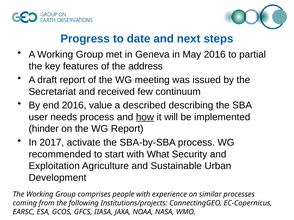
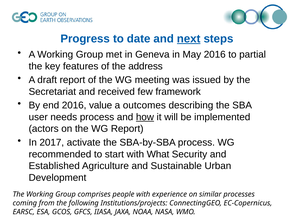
next underline: none -> present (189, 39)
continuum: continuum -> framework (178, 92)
described: described -> outcomes (144, 106)
hinder: hinder -> actors (44, 129)
Exploitation: Exploitation -> Established (54, 166)
